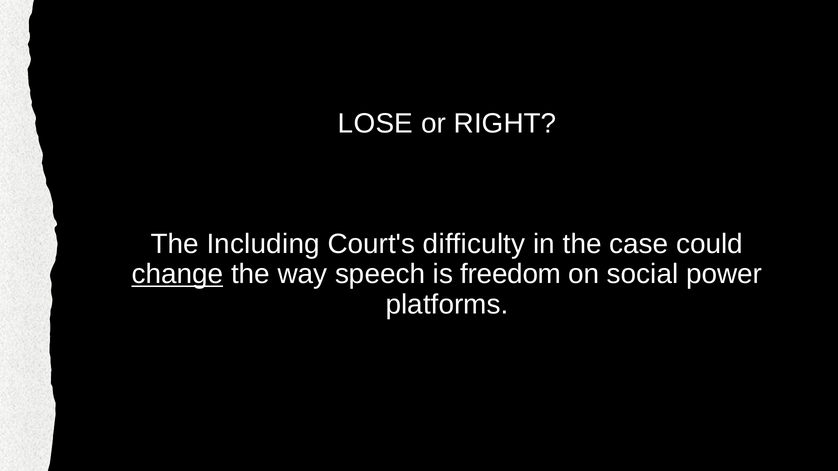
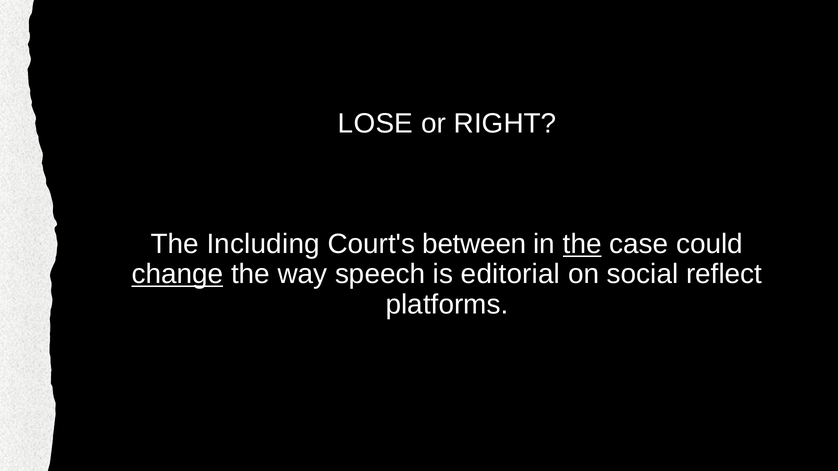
difficulty: difficulty -> between (474, 244)
the underline: none -> present (582, 244)
freedom: freedom -> editorial (510, 274)
power: power -> reflect (724, 274)
